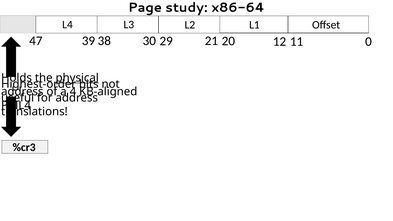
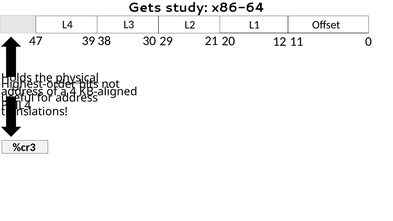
Page: Page -> Gets (145, 8)
